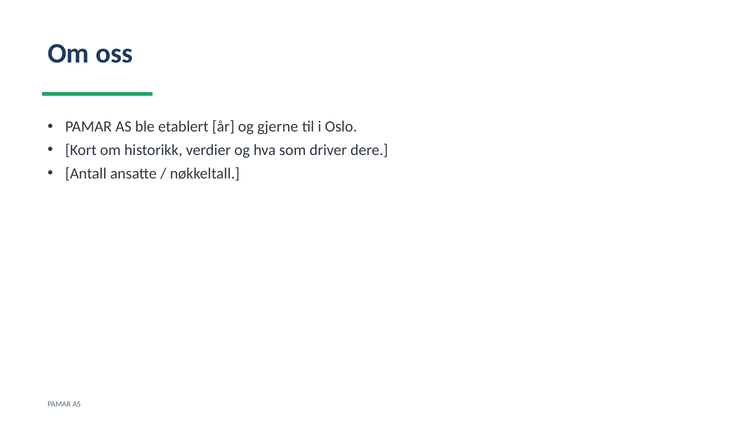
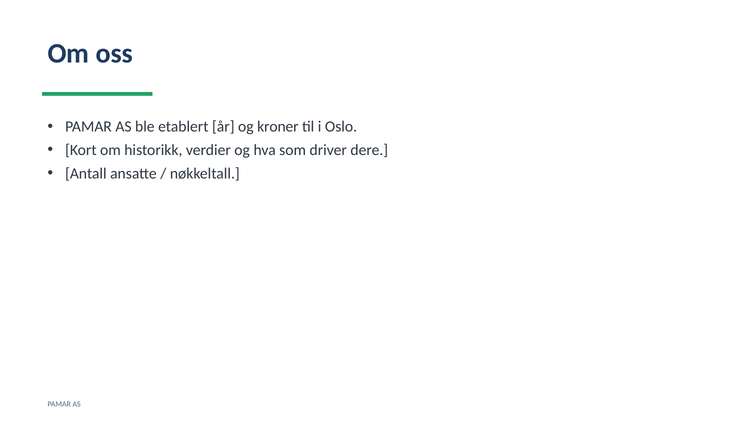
gjerne: gjerne -> kroner (278, 127)
